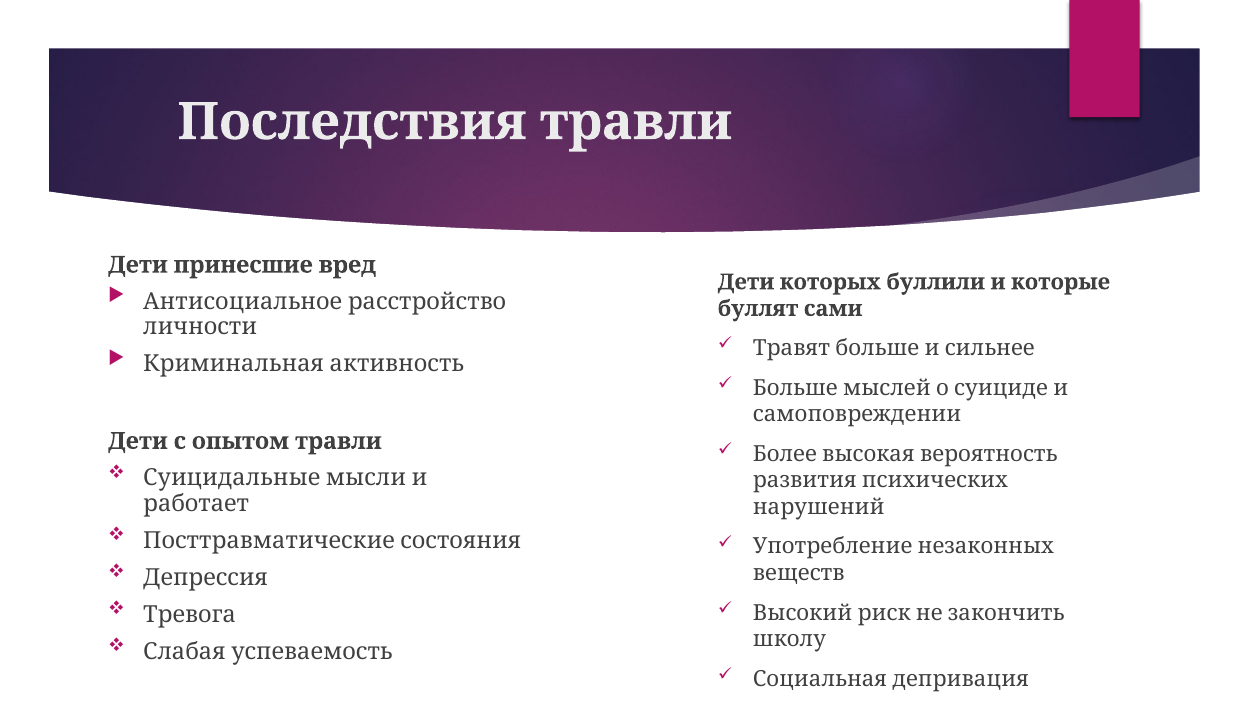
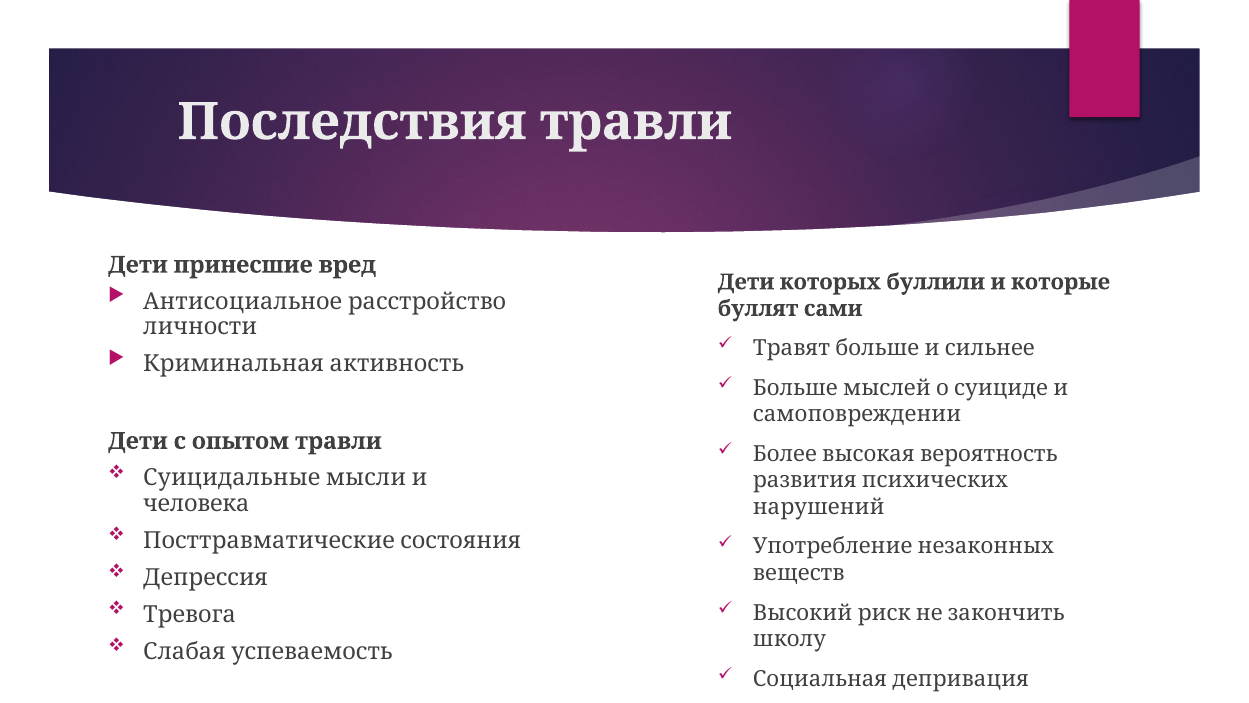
работает: работает -> человека (196, 503)
